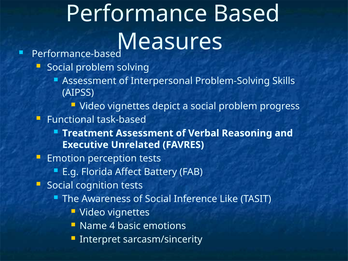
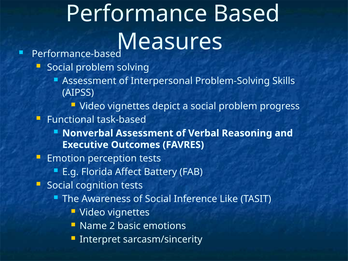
Treatment: Treatment -> Nonverbal (88, 133)
Unrelated: Unrelated -> Outcomes (136, 145)
4: 4 -> 2 (112, 226)
